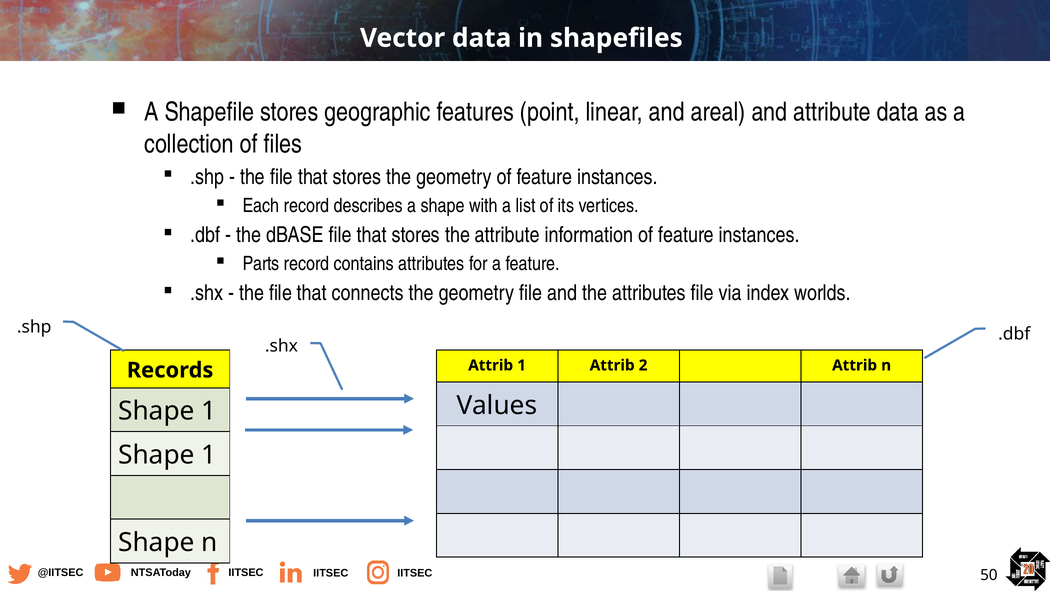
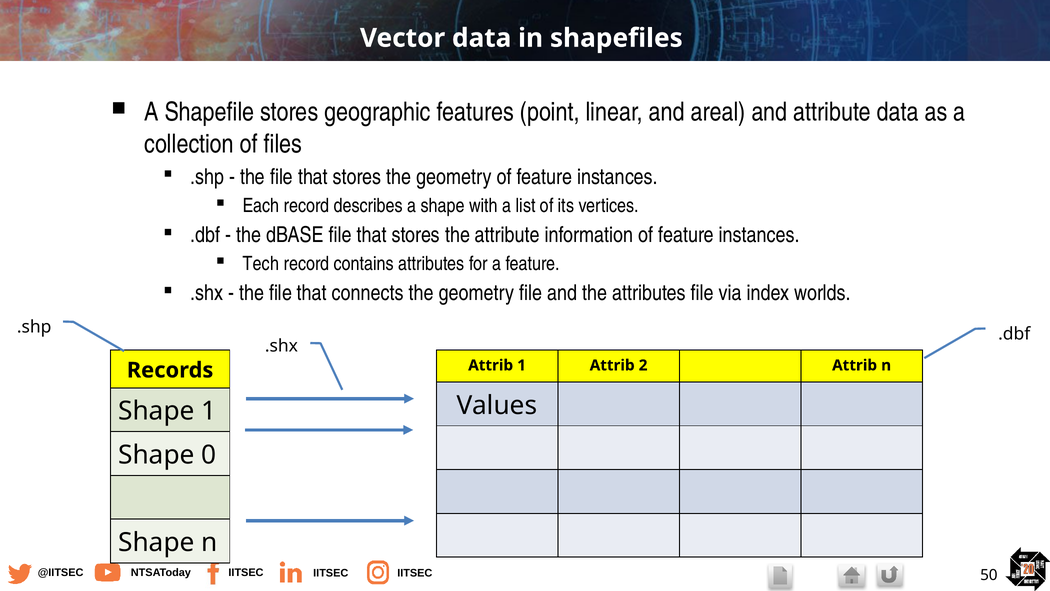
Parts: Parts -> Tech (261, 264)
1: 1 -> 0 (209, 455)
